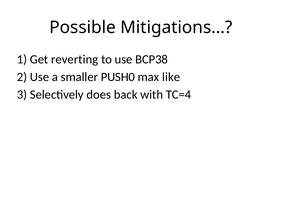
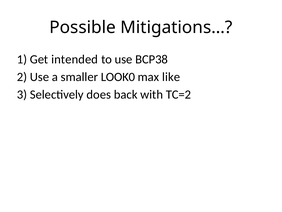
reverting: reverting -> intended (75, 59)
PUSH0: PUSH0 -> LOOK0 (118, 77)
TC=4: TC=4 -> TC=2 (178, 94)
